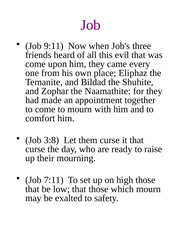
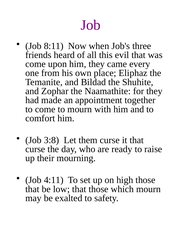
9:11: 9:11 -> 8:11 (54, 46)
7:11: 7:11 -> 4:11 (54, 180)
